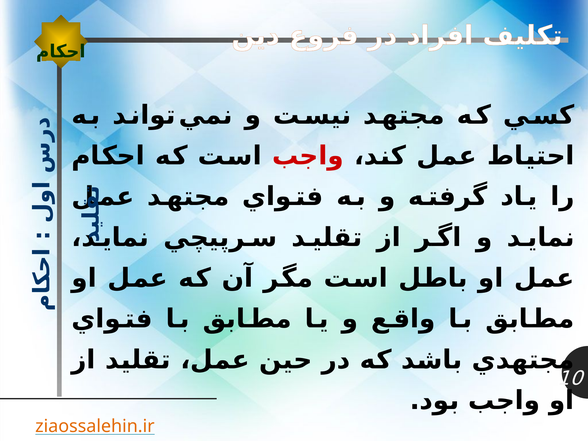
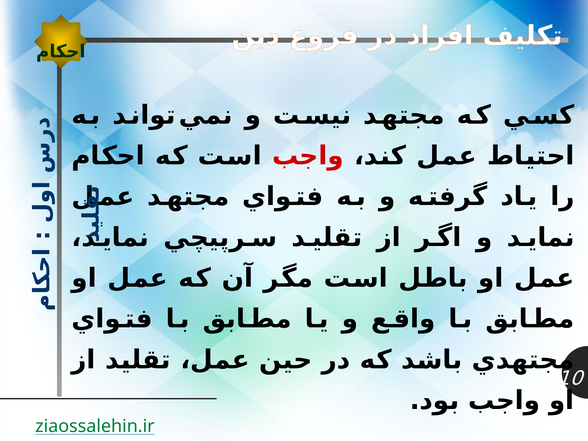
ziaossalehin.ir colour: orange -> green (95, 426)
